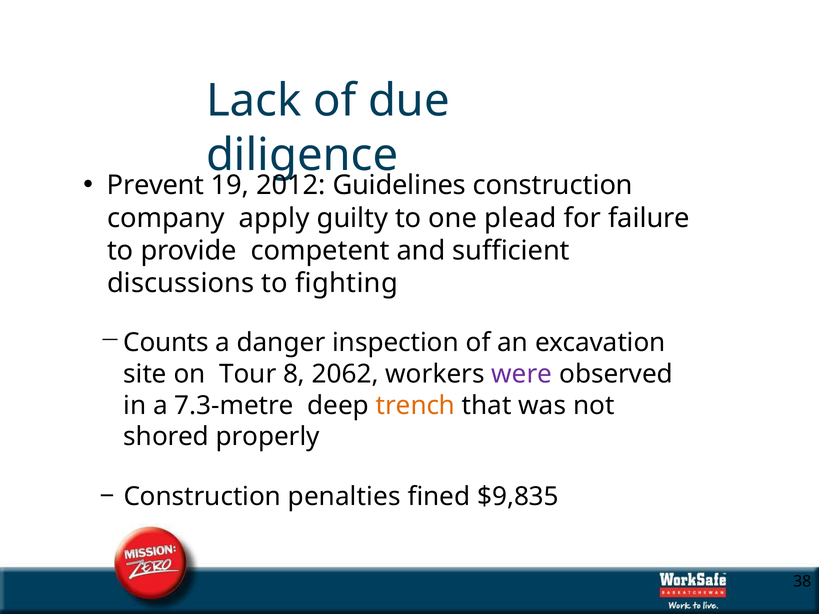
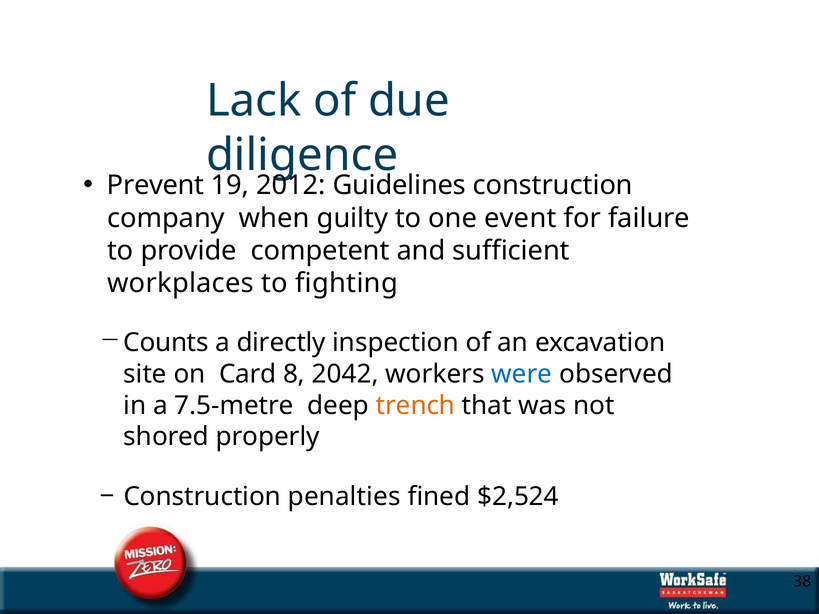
apply: apply -> when (274, 218)
plead: plead -> event (520, 218)
discussions: discussions -> workplaces (181, 284)
danger: danger -> directly (281, 343)
Tour: Tour -> Card (248, 374)
2062: 2062 -> 2042 (345, 374)
were colour: purple -> blue (522, 374)
7.3-metre: 7.3-metre -> 7.5-metre (234, 406)
$9,835: $9,835 -> $2,524 (518, 497)
